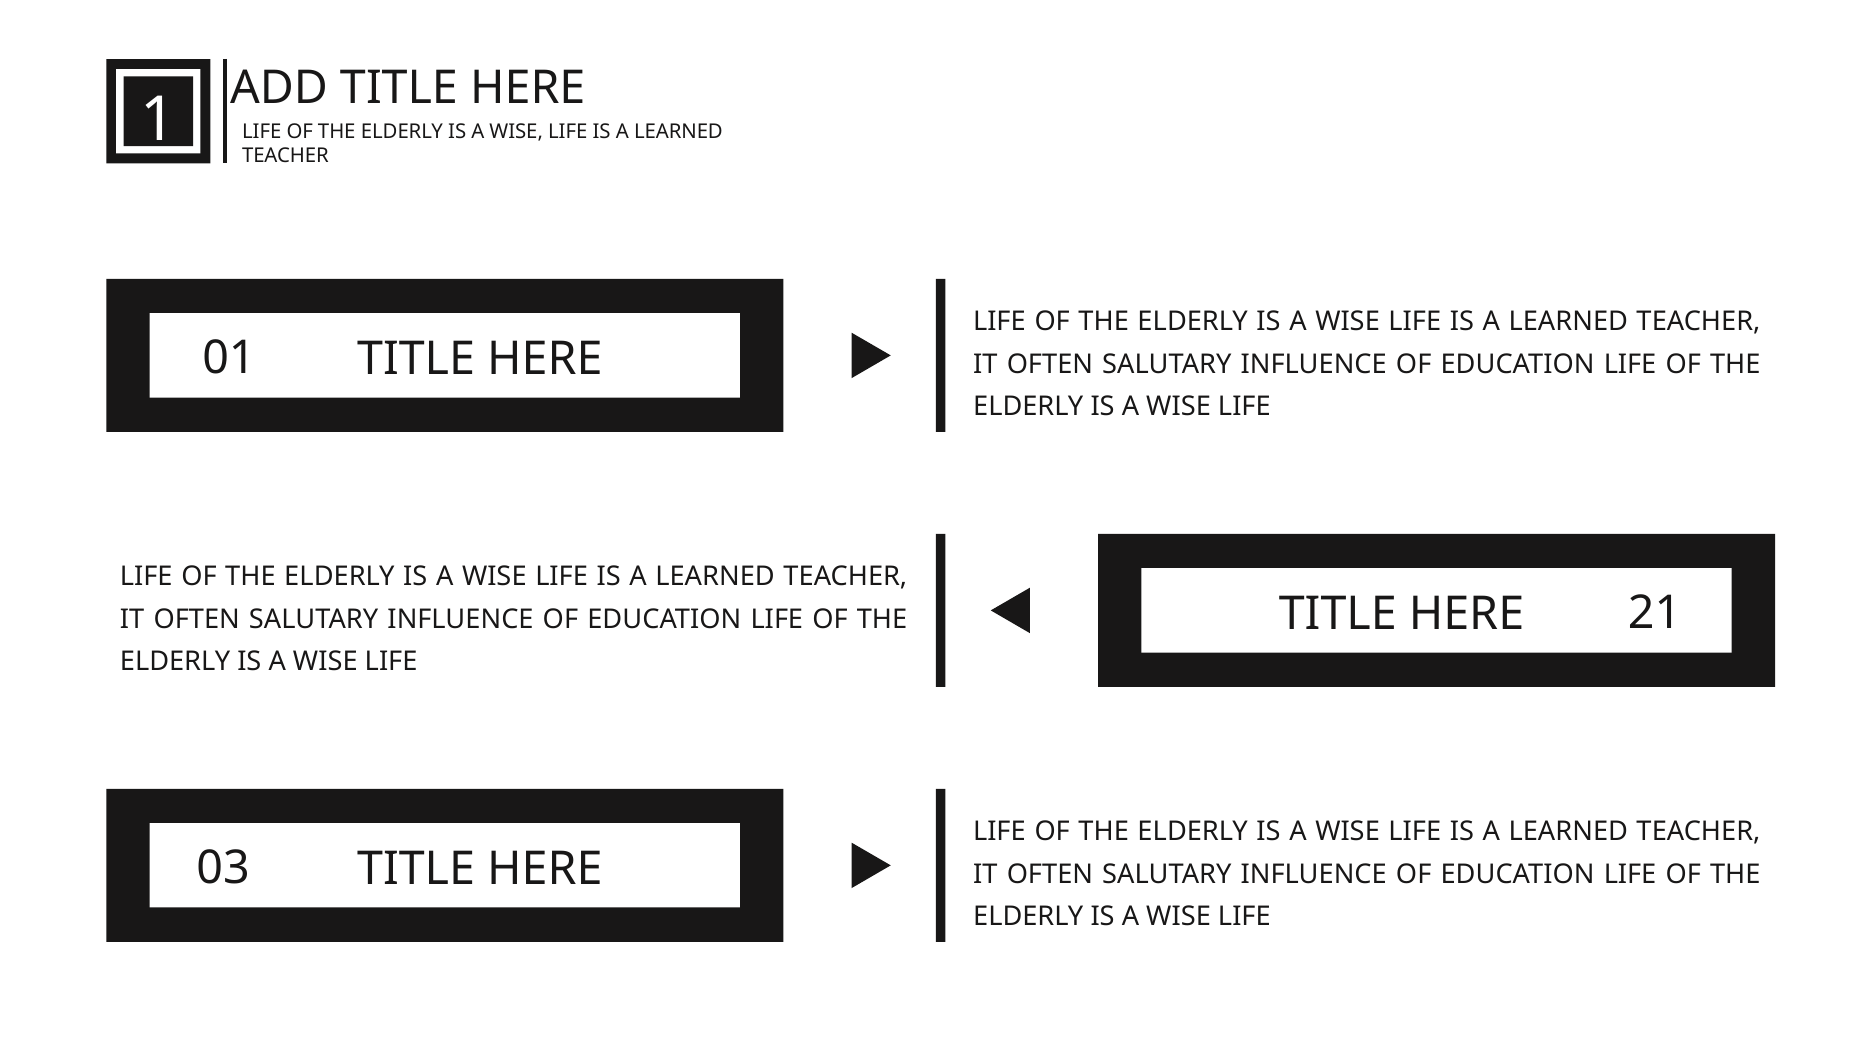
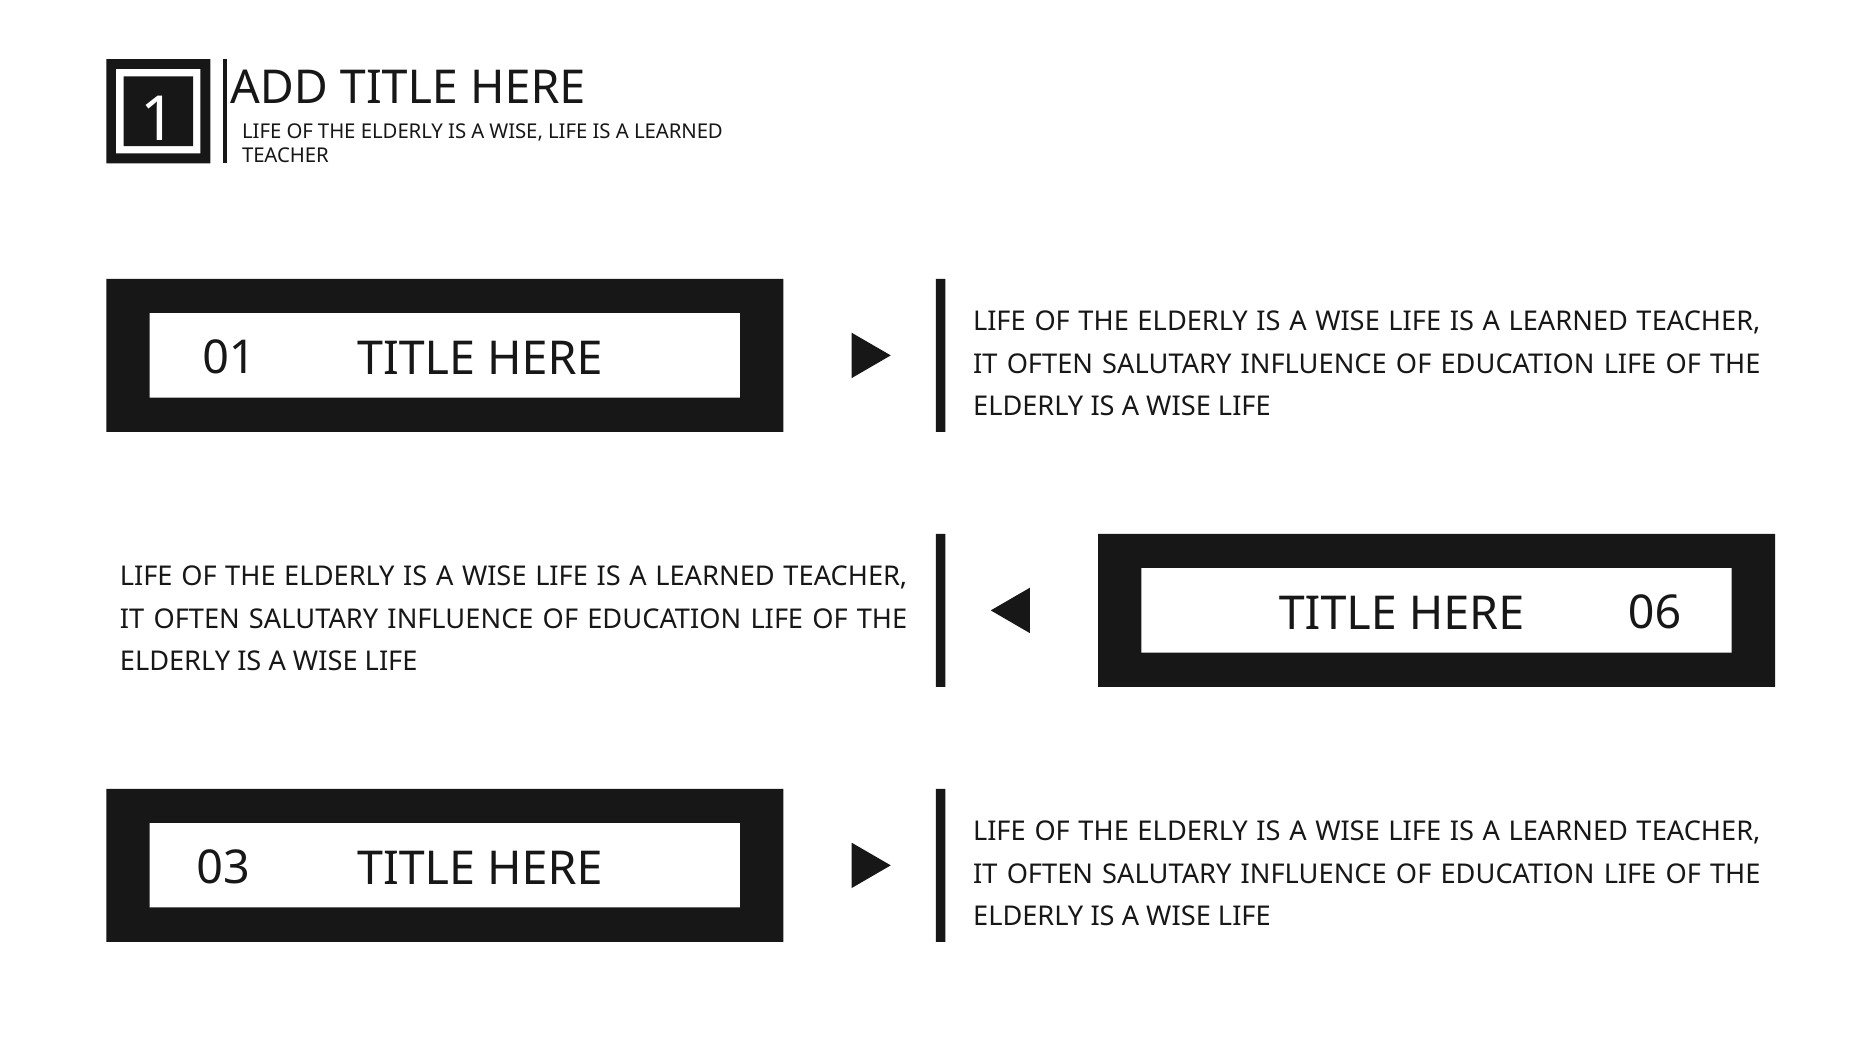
21: 21 -> 06 (1655, 613)
